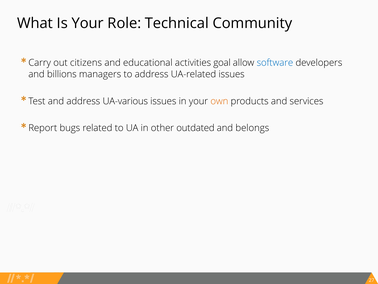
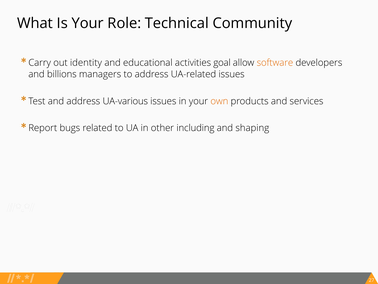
citizens: citizens -> identity (86, 63)
software colour: blue -> orange (275, 63)
outdated: outdated -> including (195, 128)
belongs: belongs -> shaping (252, 128)
